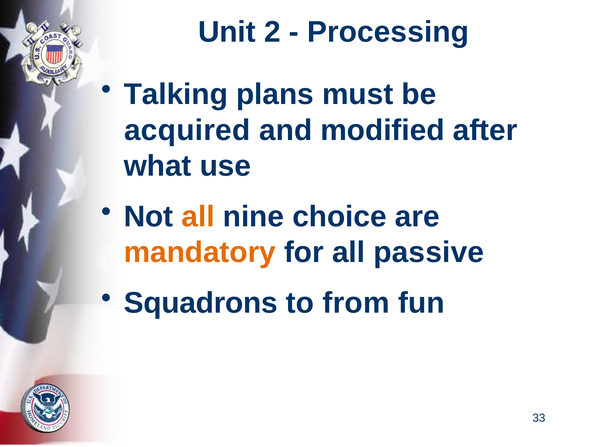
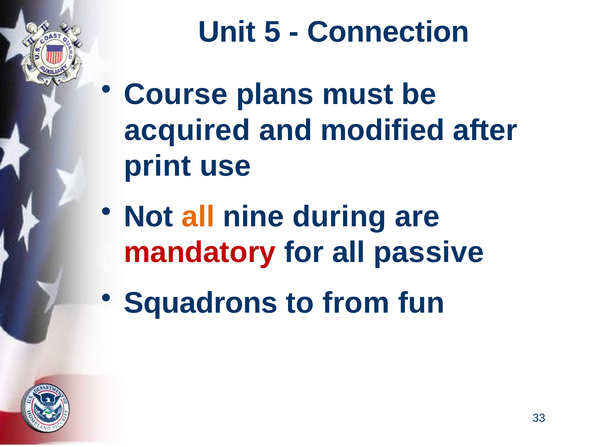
2: 2 -> 5 (272, 32)
Processing: Processing -> Connection (388, 32)
Talking: Talking -> Course (176, 94)
what: what -> print (157, 166)
choice: choice -> during (339, 217)
mandatory colour: orange -> red (200, 252)
